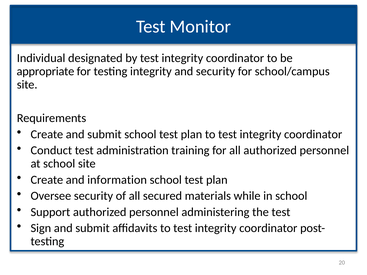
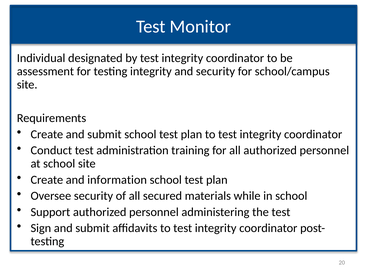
appropriate: appropriate -> assessment (45, 71)
